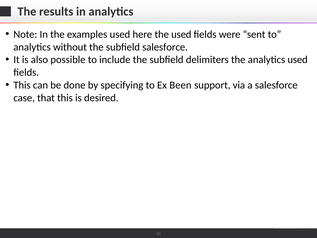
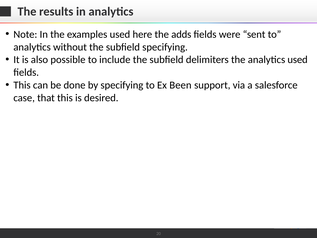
the used: used -> adds (181, 34)
subfield salesforce: salesforce -> specifying (165, 47)
